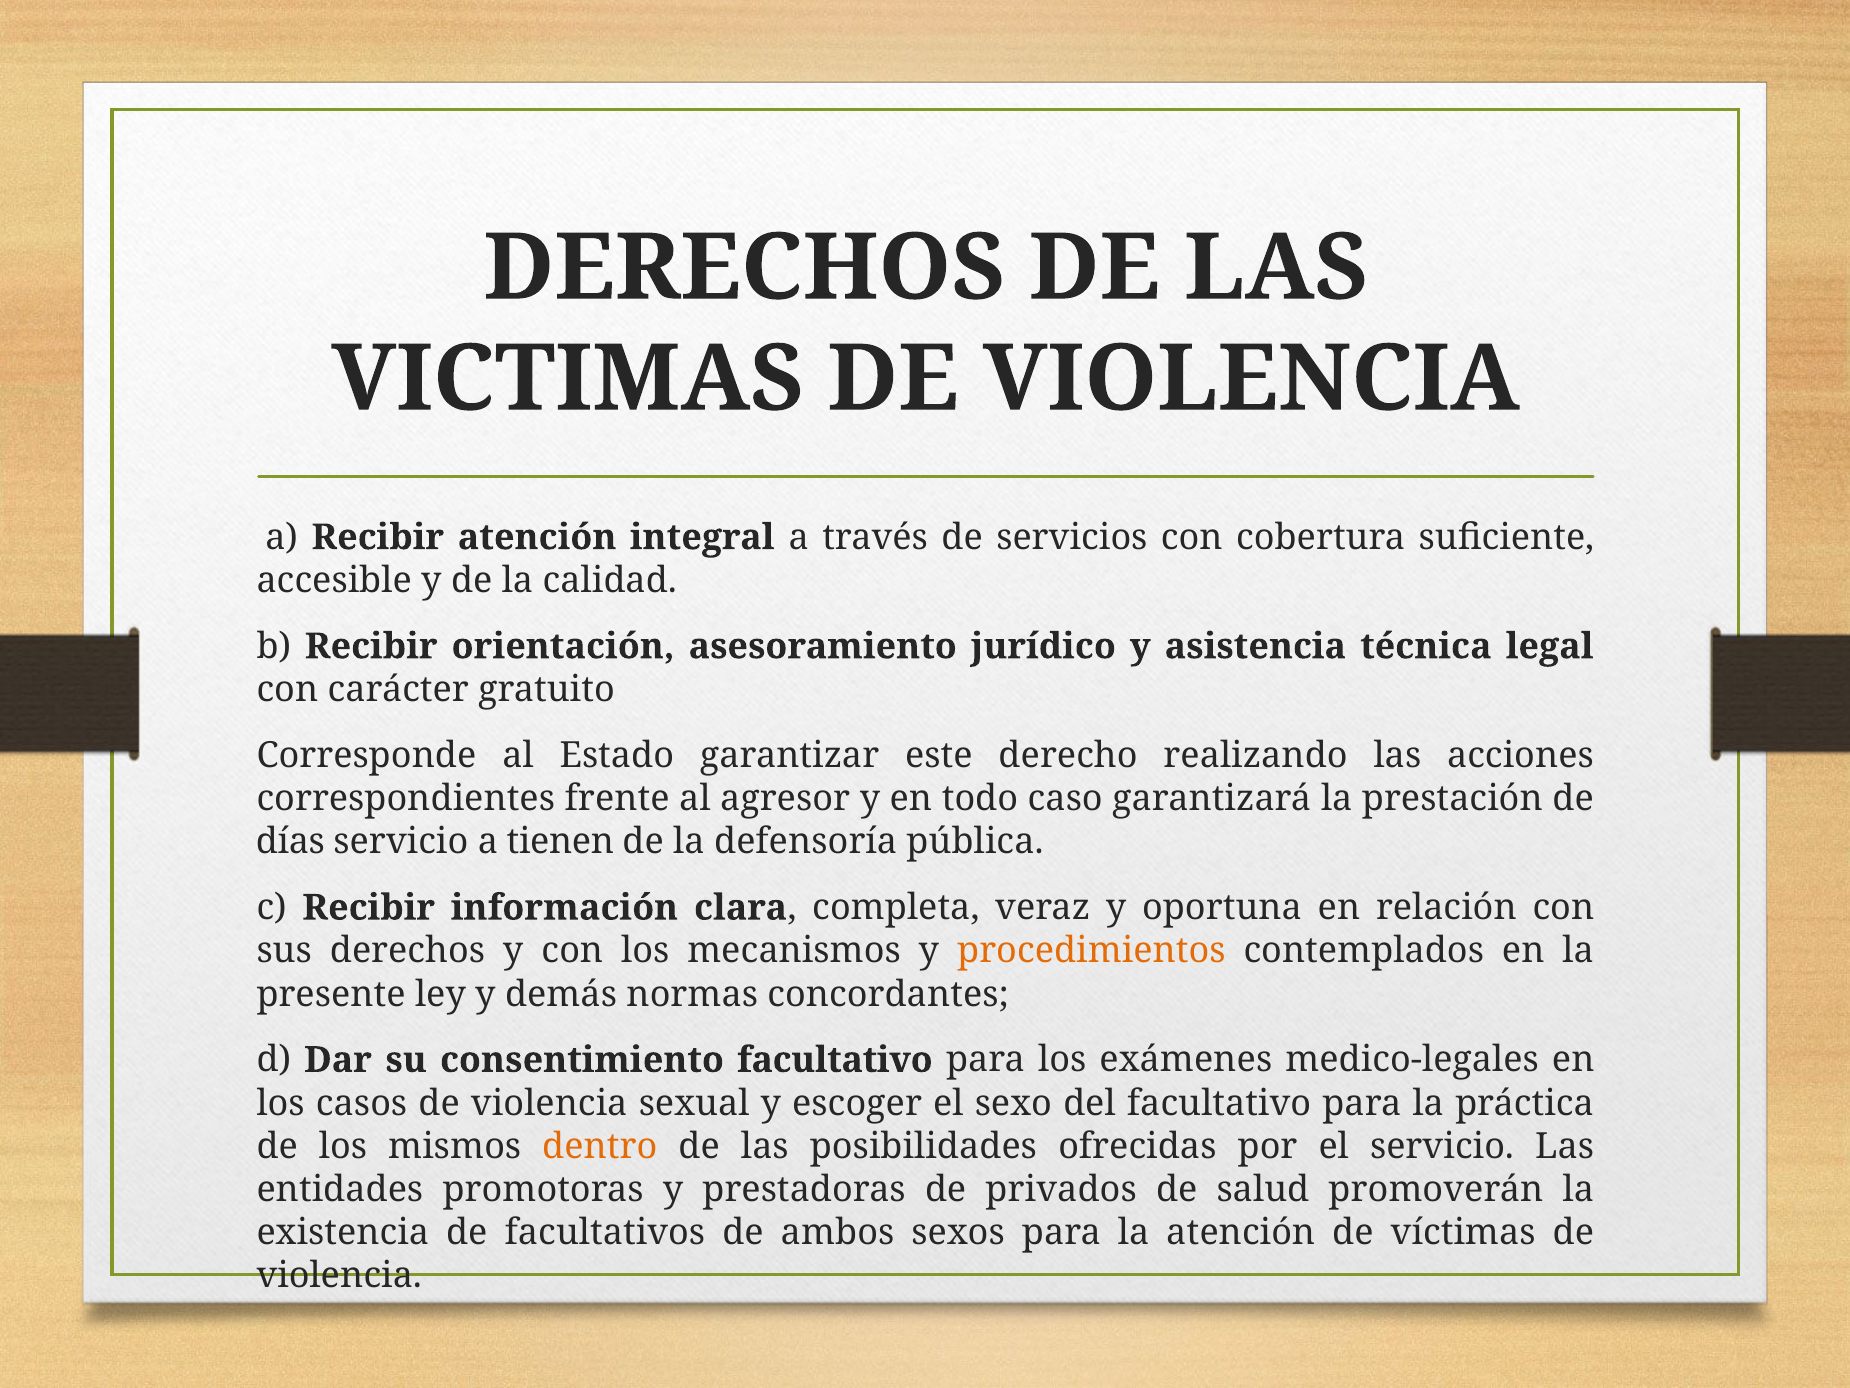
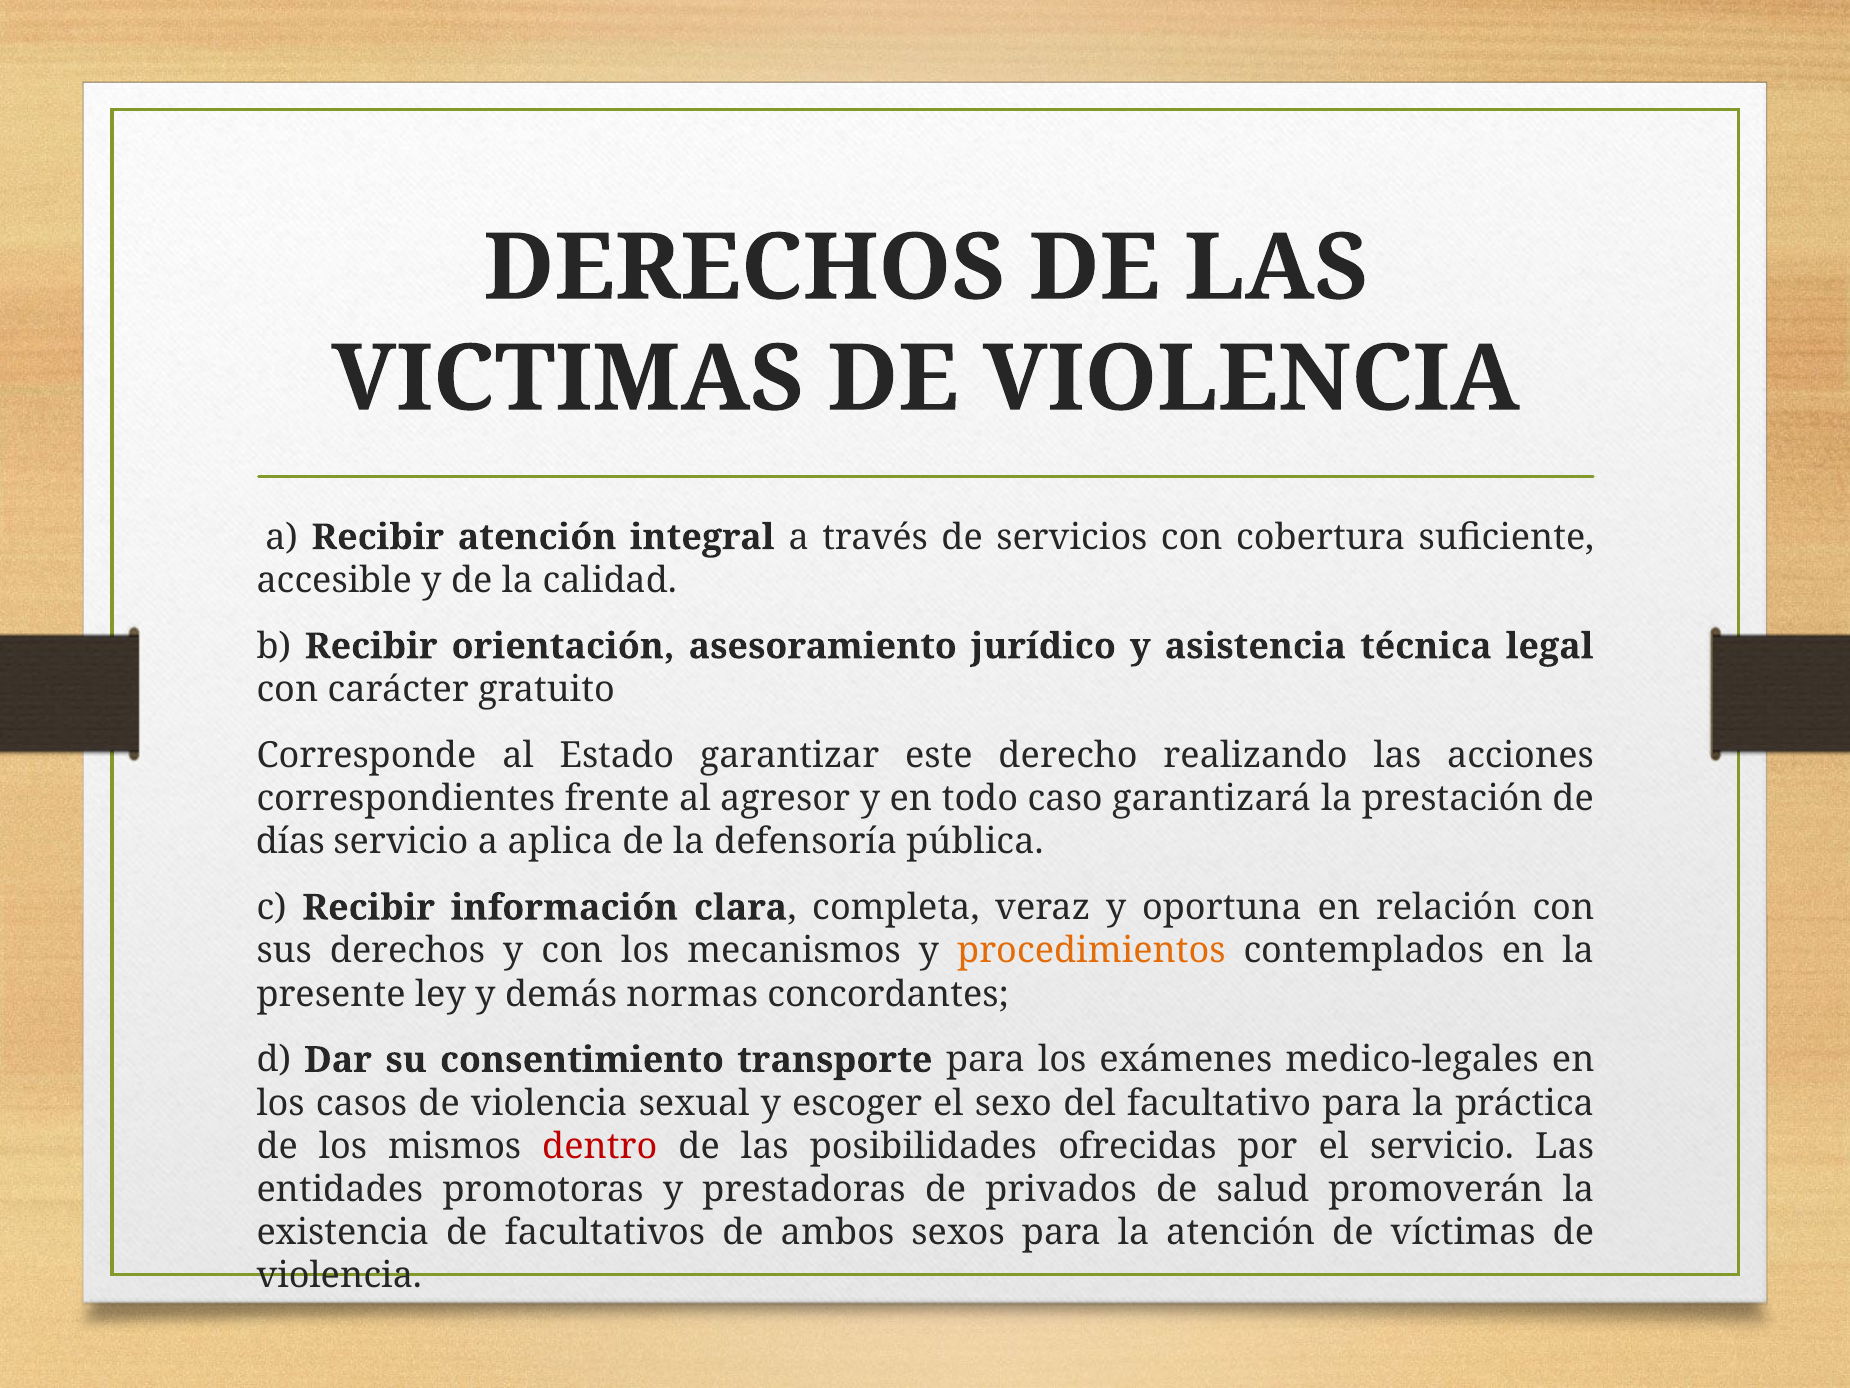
tienen: tienen -> aplica (560, 842)
consentimiento facultativo: facultativo -> transporte (835, 1060)
dentro colour: orange -> red (600, 1146)
